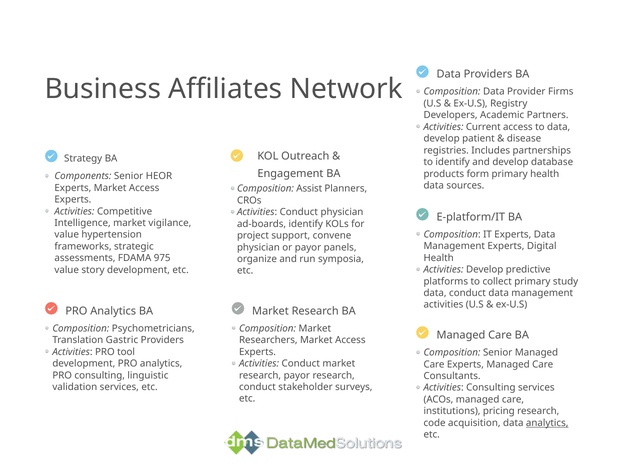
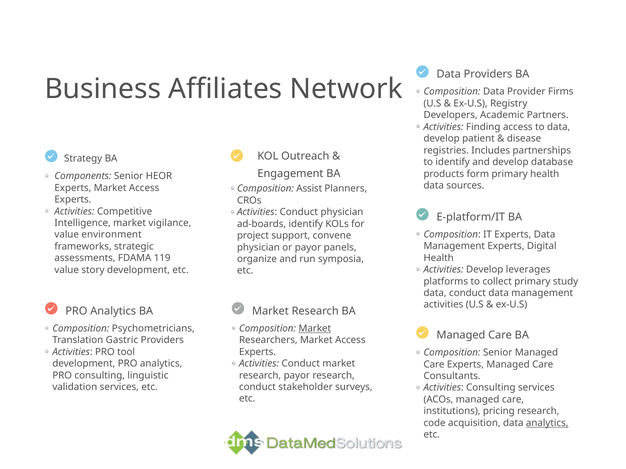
Current: Current -> Finding (483, 127)
hypertension: hypertension -> environment (112, 235)
975: 975 -> 119 (162, 258)
predictive: predictive -> leverages (528, 270)
Market underline: none -> present (315, 329)
